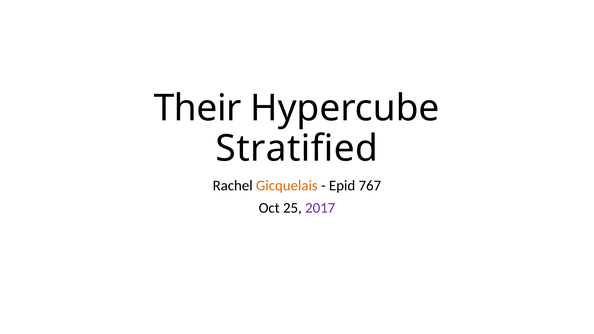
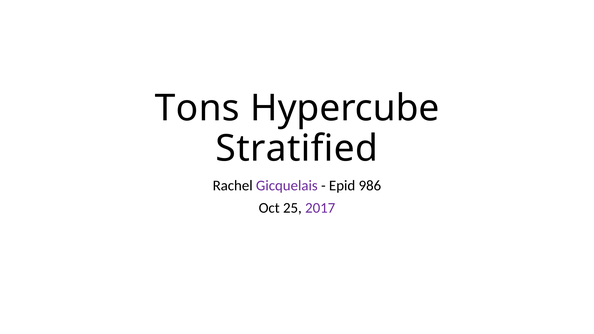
Their: Their -> Tons (197, 108)
Gicquelais colour: orange -> purple (287, 186)
767: 767 -> 986 (370, 186)
